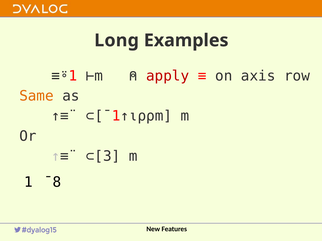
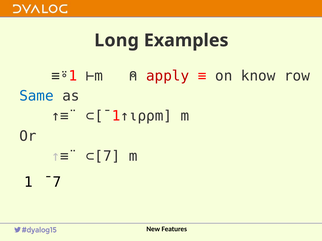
axis: axis -> know (258, 76)
Same colour: orange -> blue (36, 96)
⊂[3: ⊂[3 -> ⊂[7 (103, 156)
¯8: ¯8 -> ¯7 (53, 183)
